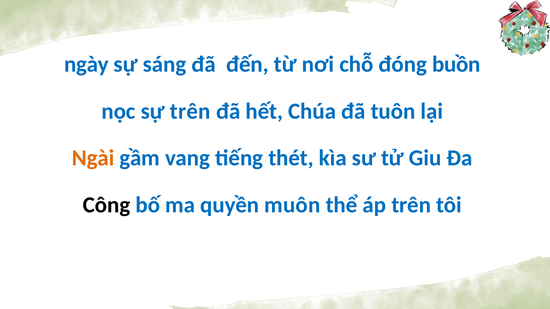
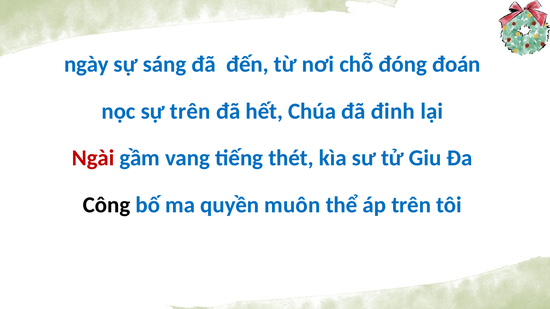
buồn: buồn -> đoán (456, 64)
tuôn: tuôn -> đinh (393, 111)
Ngài colour: orange -> red (93, 158)
